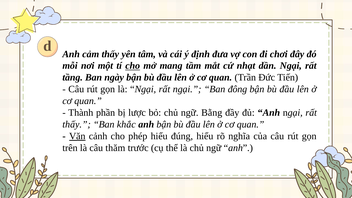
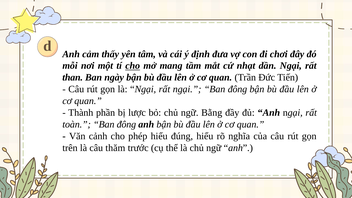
tầng: tầng -> than (73, 77)
thấy: thấy -> toàn (77, 124)
khắc: khắc -> đông (126, 124)
Văn underline: present -> none (77, 136)
